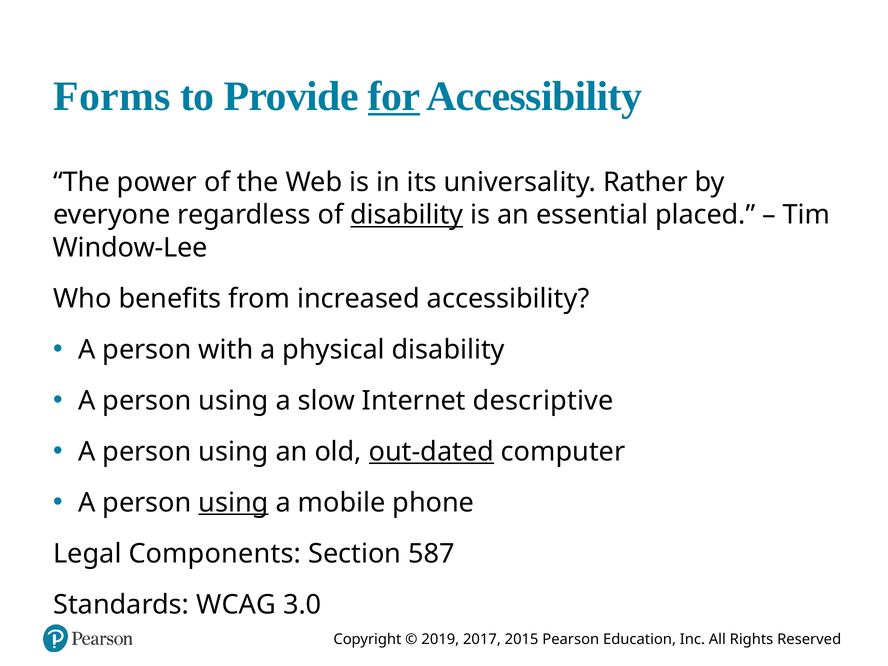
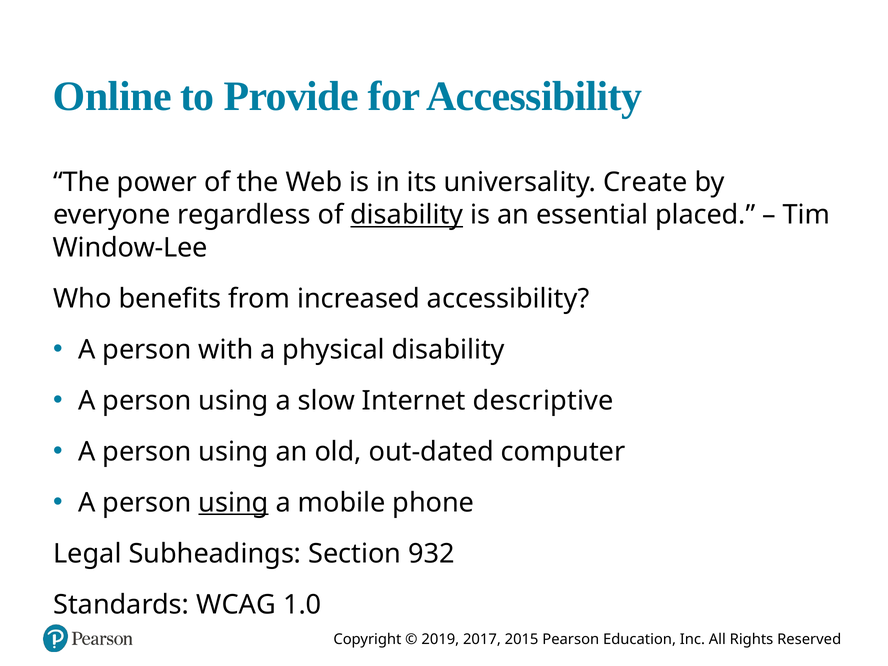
Forms: Forms -> Online (112, 96)
for underline: present -> none (394, 96)
Rather: Rather -> Create (645, 182)
out-dated underline: present -> none (431, 452)
Components: Components -> Subheadings (215, 554)
587: 587 -> 932 (432, 554)
3.0: 3.0 -> 1.0 (302, 605)
